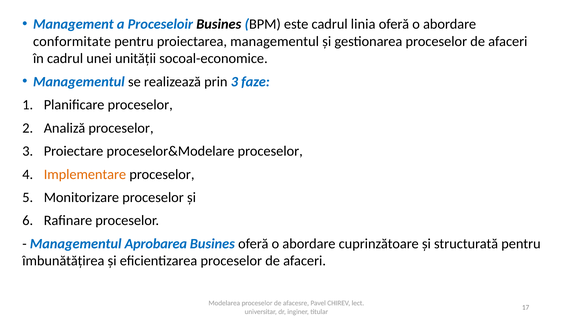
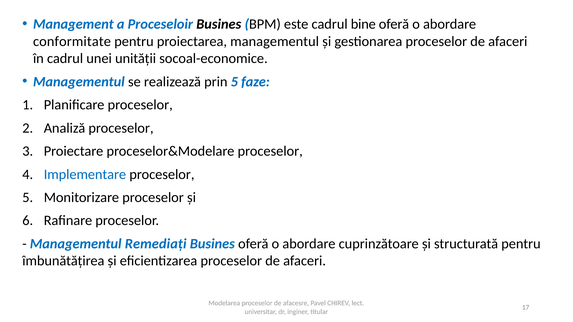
linia: linia -> bine (363, 24)
prin 3: 3 -> 5 (234, 82)
Implementare colour: orange -> blue (85, 174)
Aprobarea: Aprobarea -> Remediați (156, 244)
